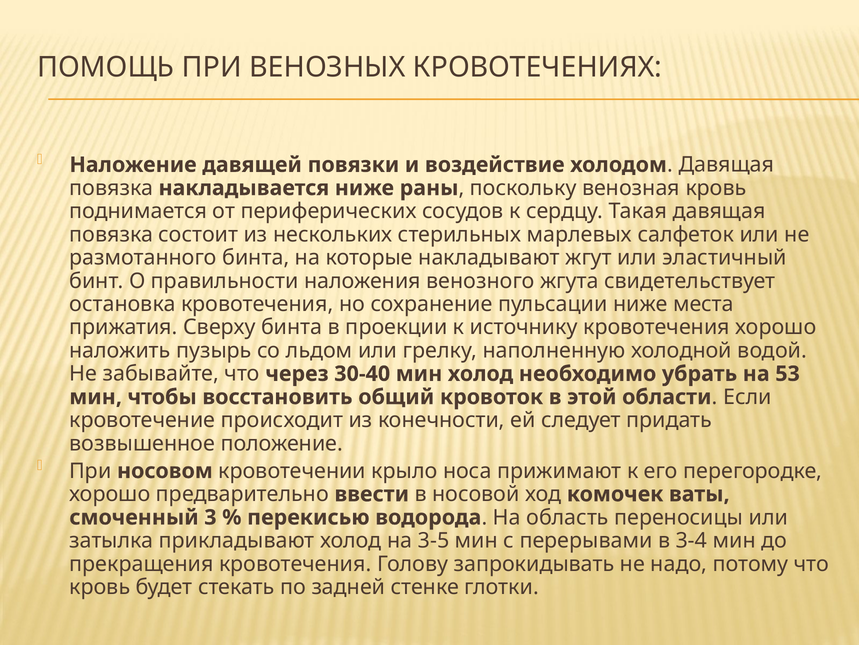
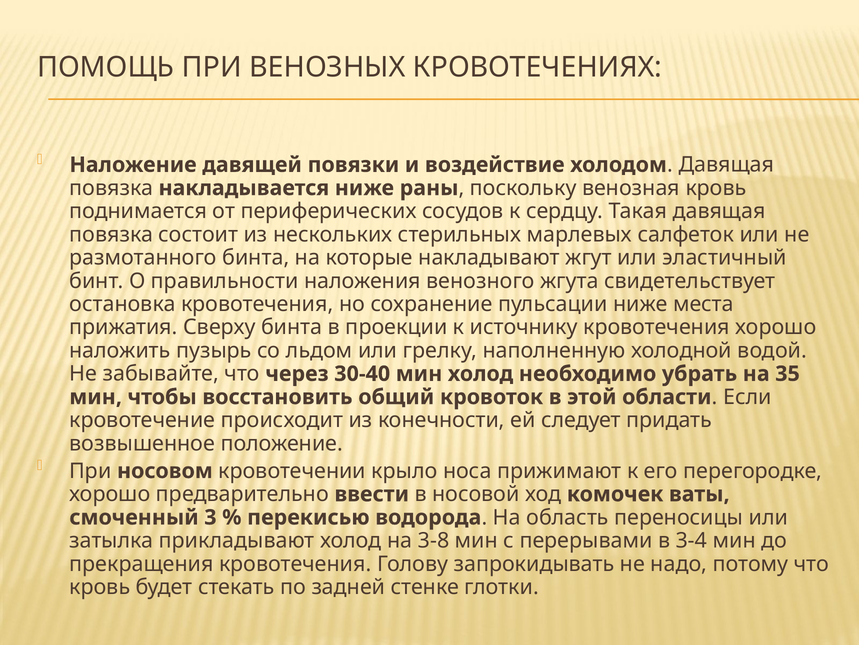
53: 53 -> 35 (788, 373)
3-5: 3-5 -> 3-8 (434, 540)
